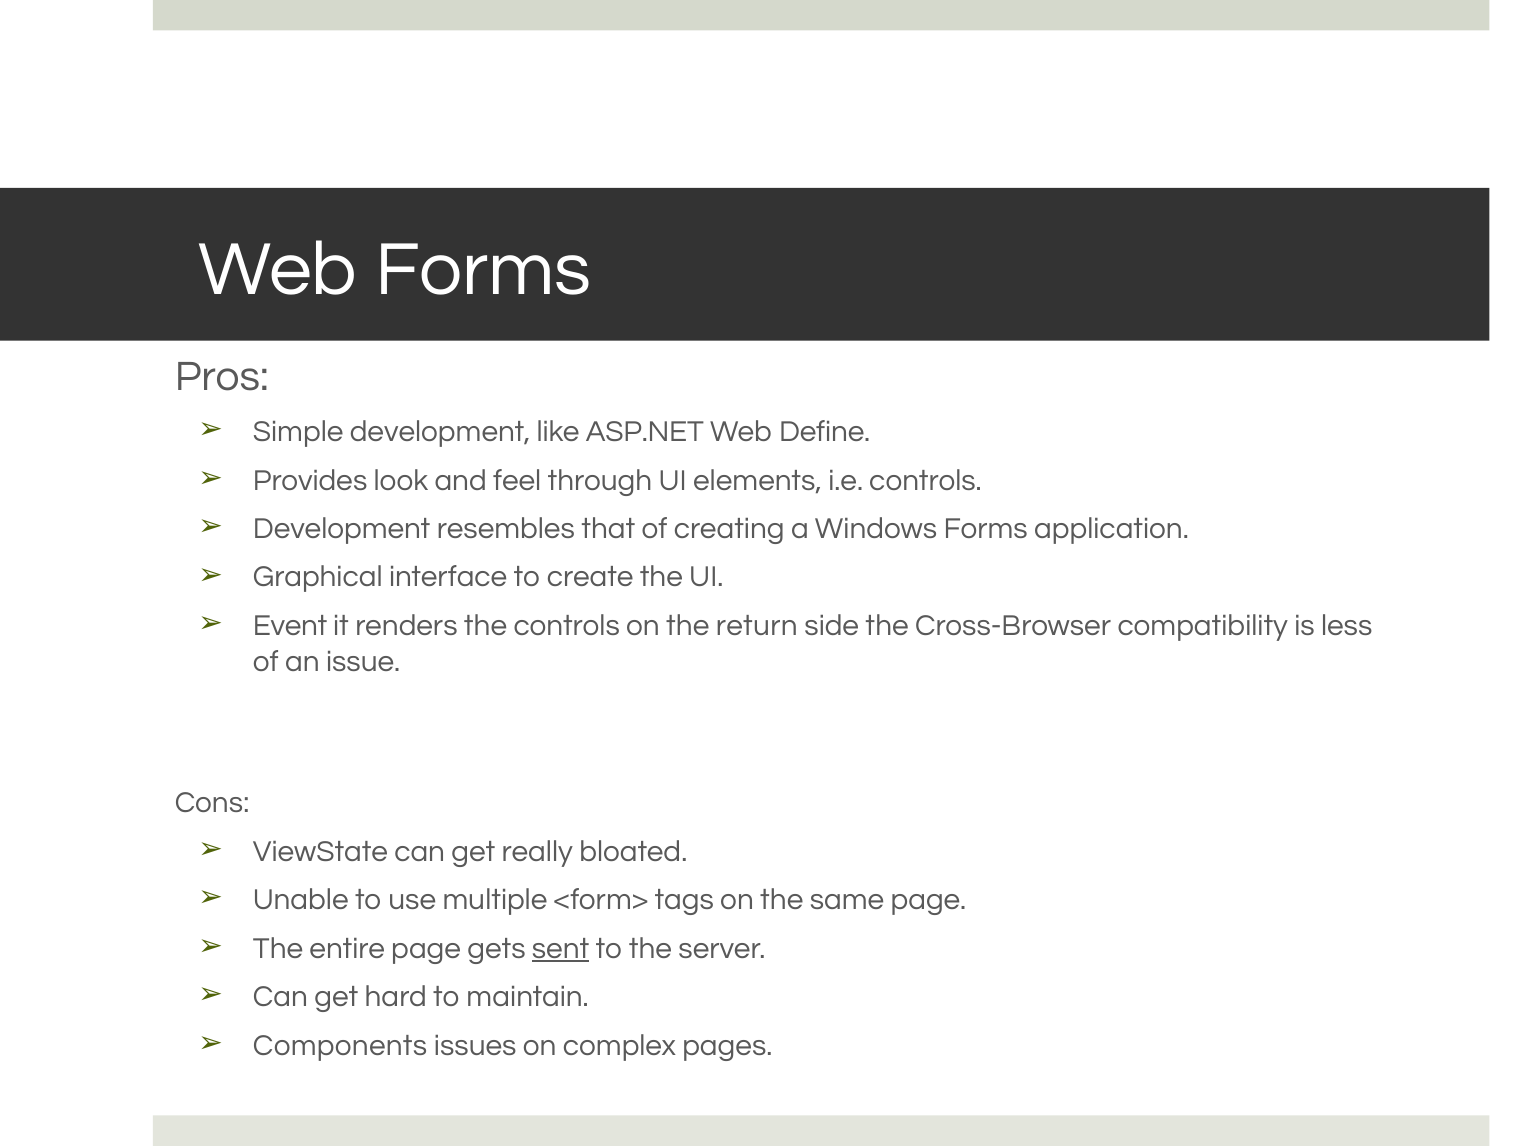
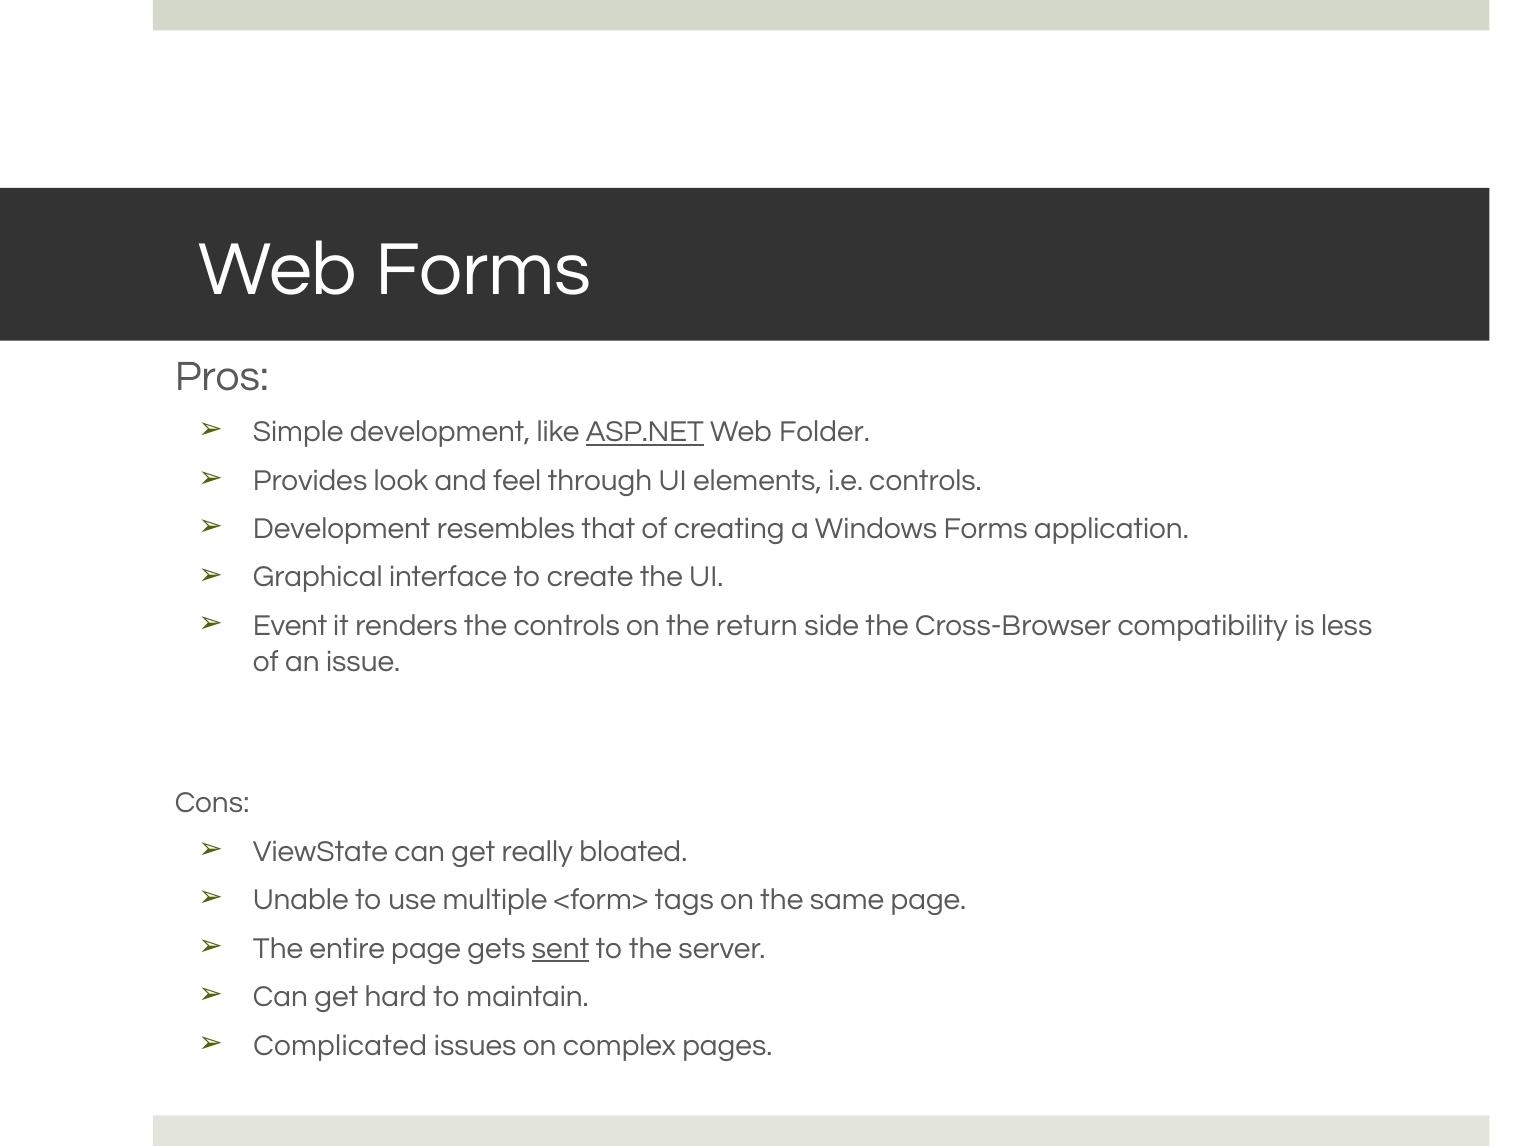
ASP.NET underline: none -> present (645, 432)
Define: Define -> Folder (825, 432)
Components: Components -> Complicated (340, 1045)
